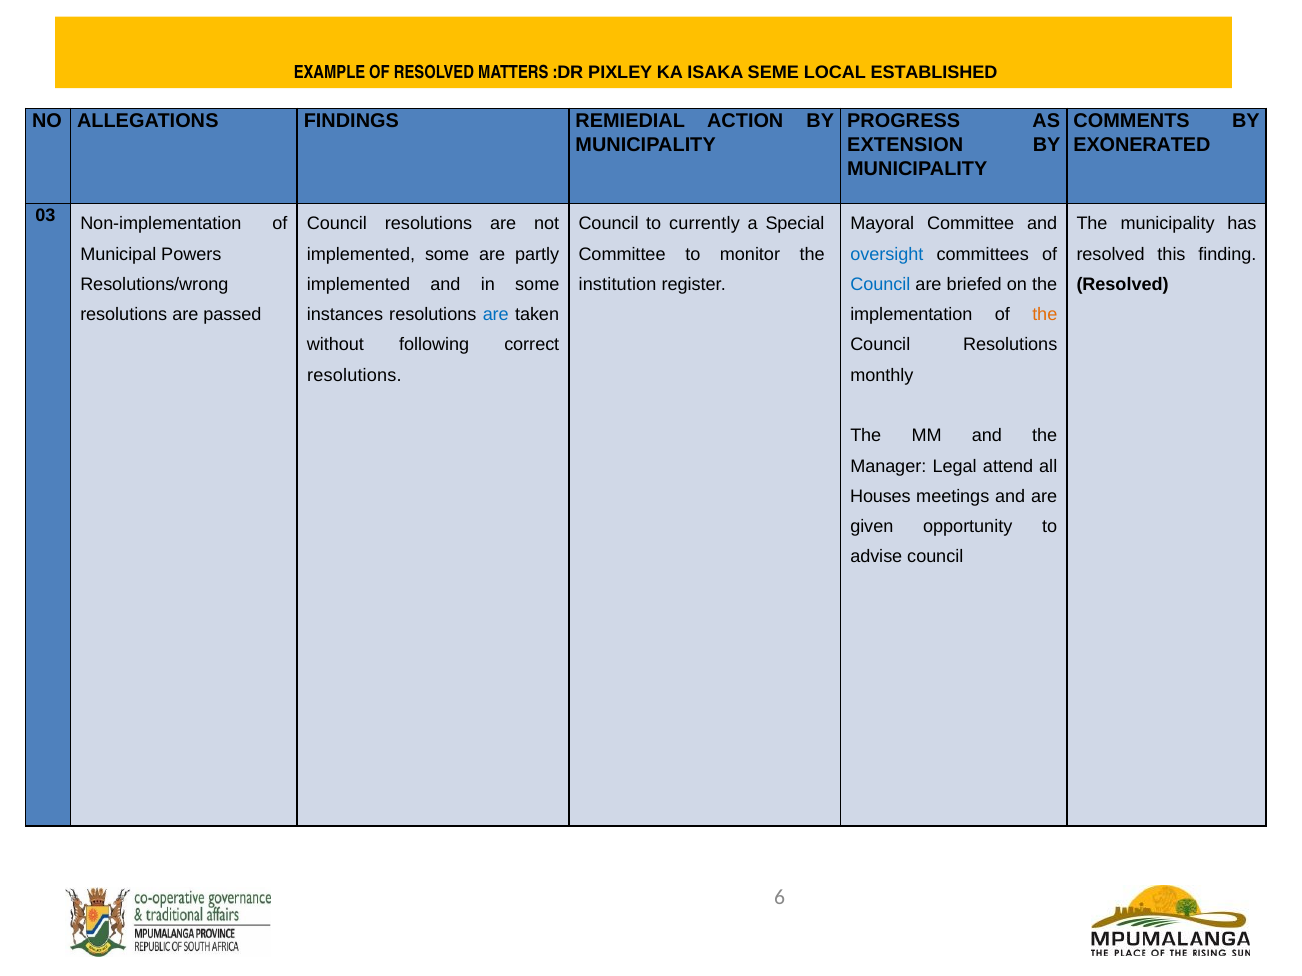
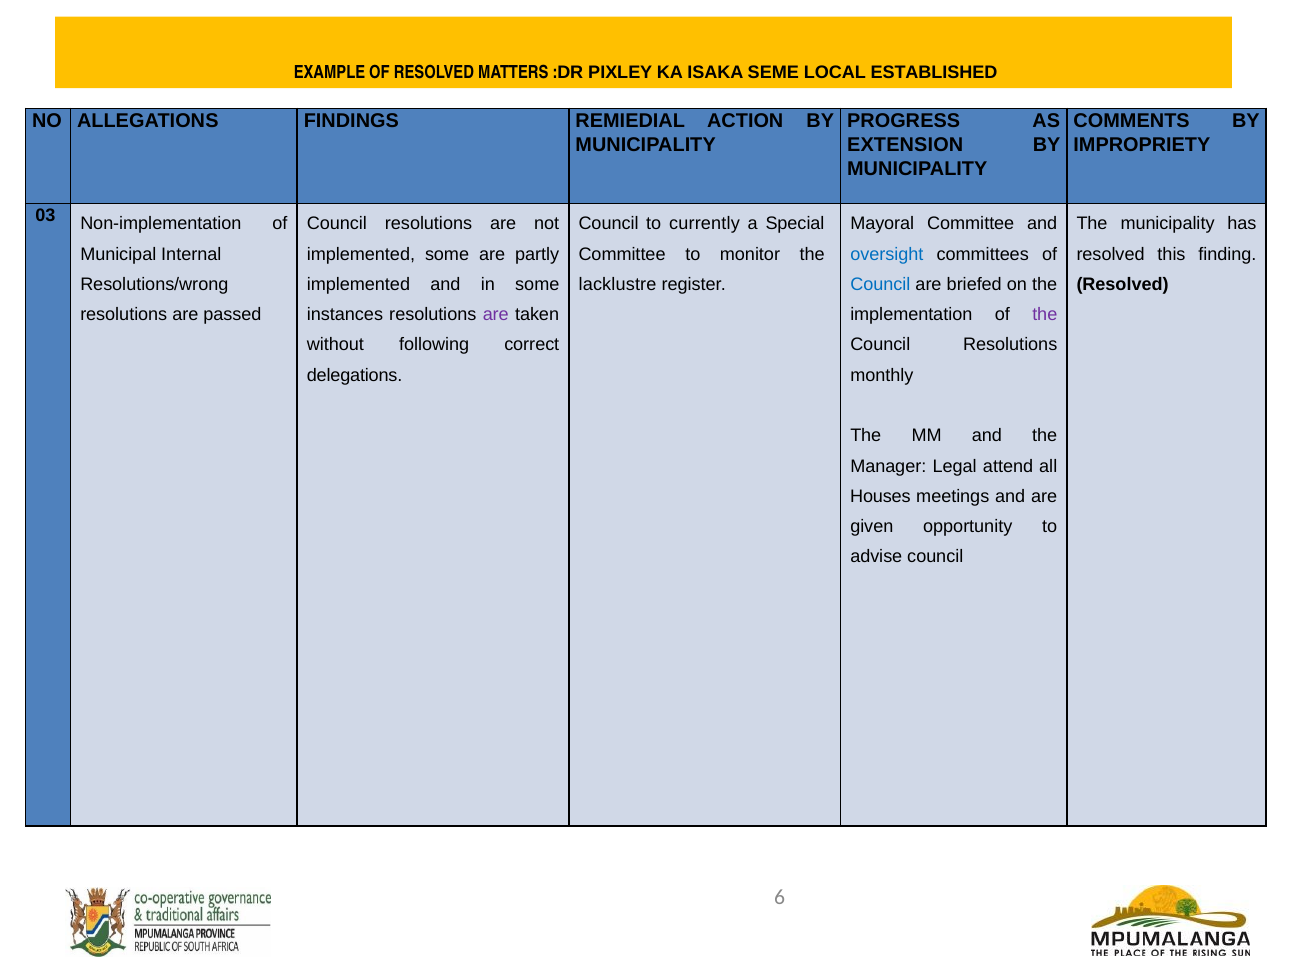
EXONERATED: EXONERATED -> IMPROPRIETY (1142, 145)
Powers: Powers -> Internal (191, 254)
institution: institution -> lacklustre (618, 285)
are colour: blue -> purple (496, 315)
the colour: orange -> purple (1045, 315)
resolutions: resolutions -> delegations (355, 375)
